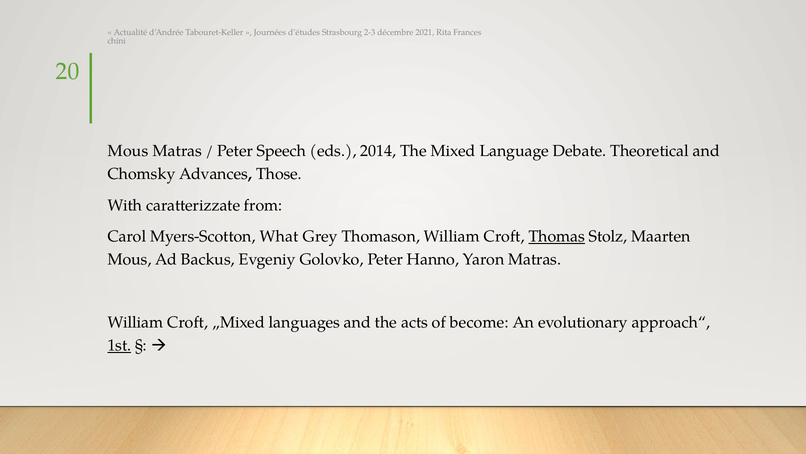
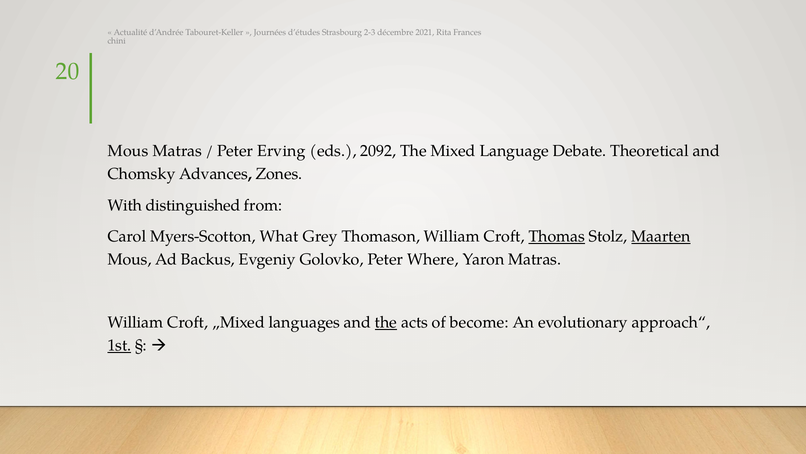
Speech: Speech -> Erving (281, 151)
2014: 2014 -> 2092 (378, 151)
Those: Those -> Zones (279, 174)
caratterizzate: caratterizzate -> distinguished (193, 205)
Maarten underline: none -> present (661, 236)
Hanno: Hanno -> Where (433, 259)
the underline: none -> present (386, 322)
